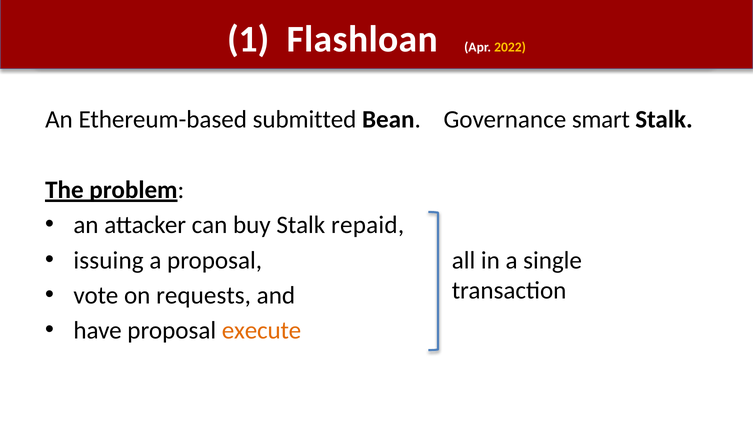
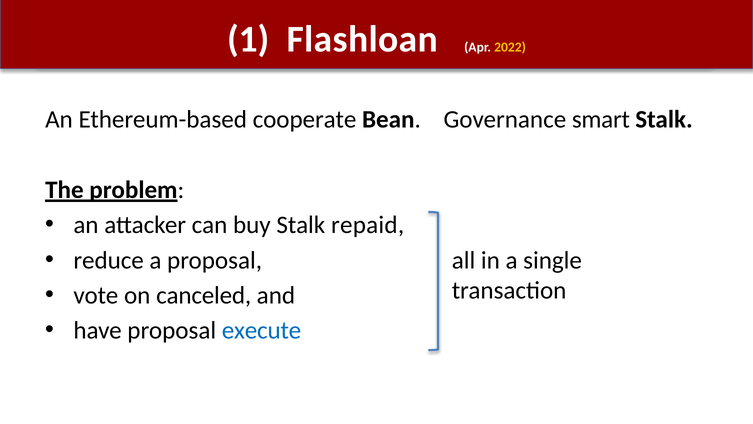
submitted: submitted -> cooperate (305, 119)
issuing: issuing -> reduce (109, 260)
requests: requests -> canceled (204, 295)
execute colour: orange -> blue (262, 330)
